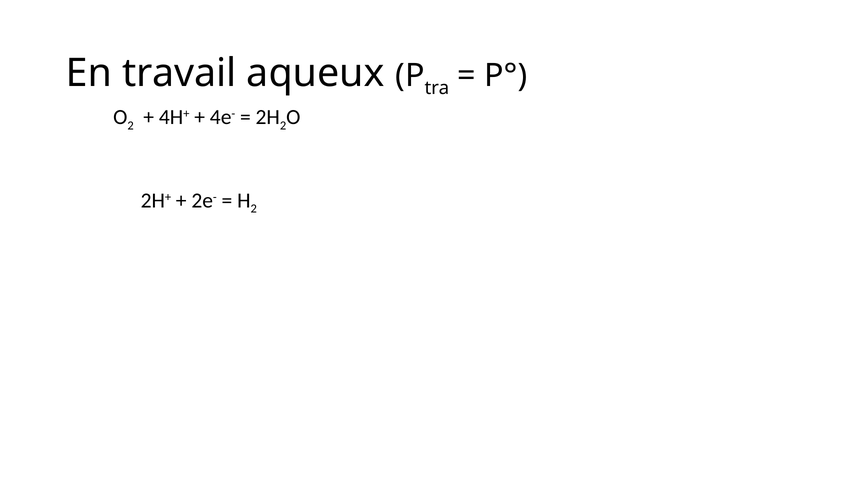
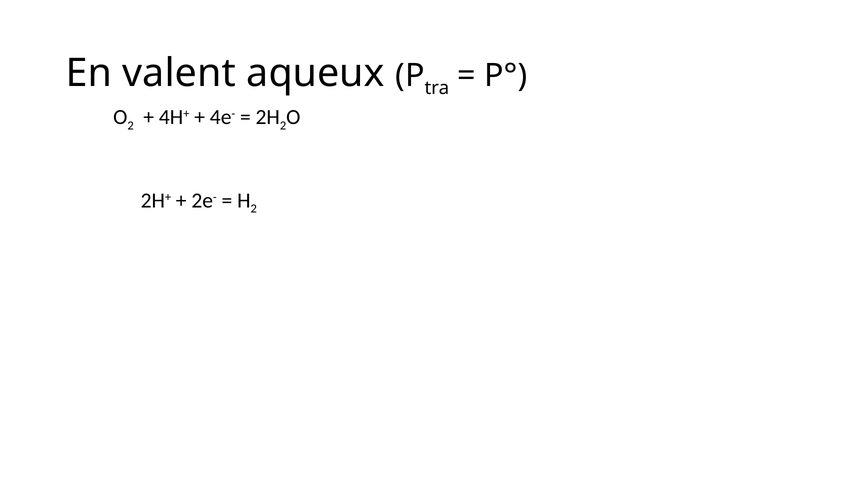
travail: travail -> valent (179, 73)
